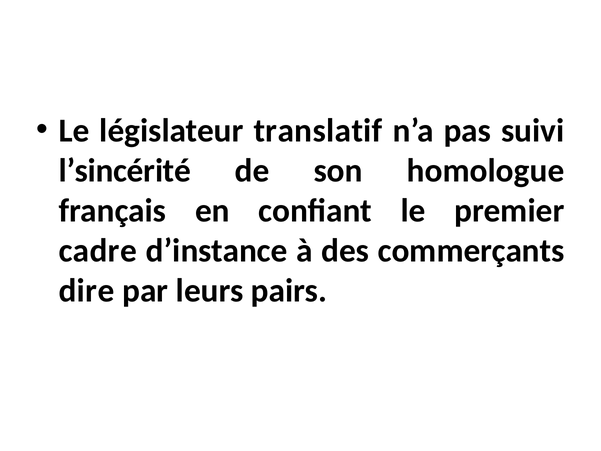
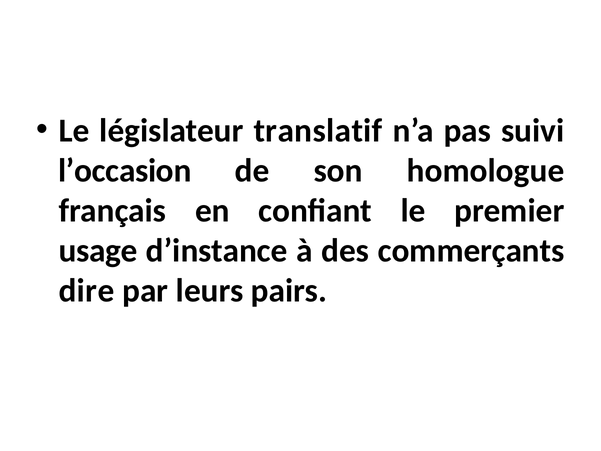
l’sincérité: l’sincérité -> l’occasion (125, 171)
cadre: cadre -> usage (98, 251)
